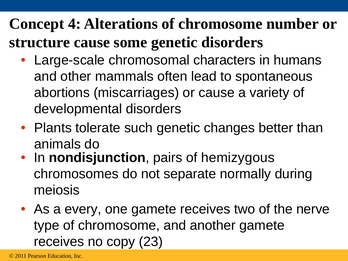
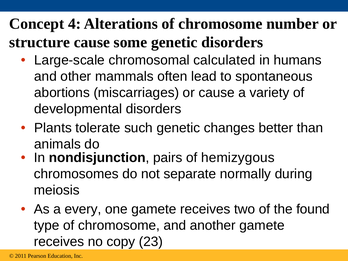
characters: characters -> calculated (224, 60)
nerve: nerve -> found (313, 209)
